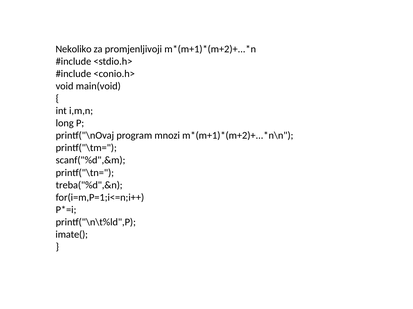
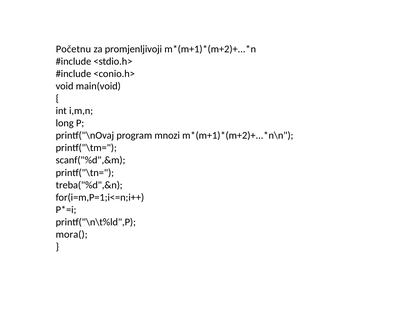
Nekoliko: Nekoliko -> Početnu (73, 49)
imate(: imate( -> mora( (72, 235)
